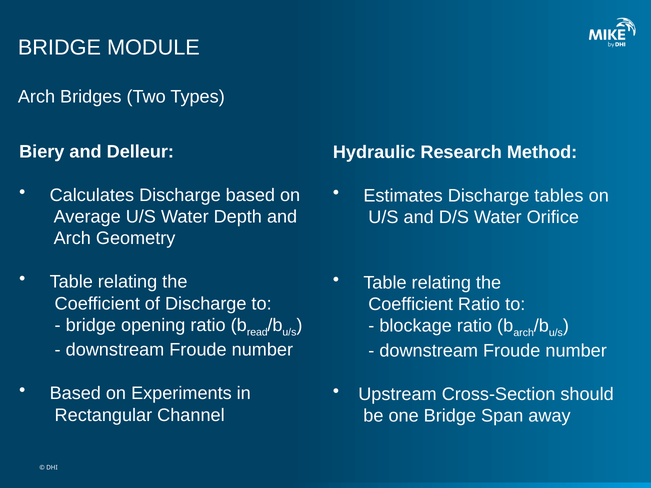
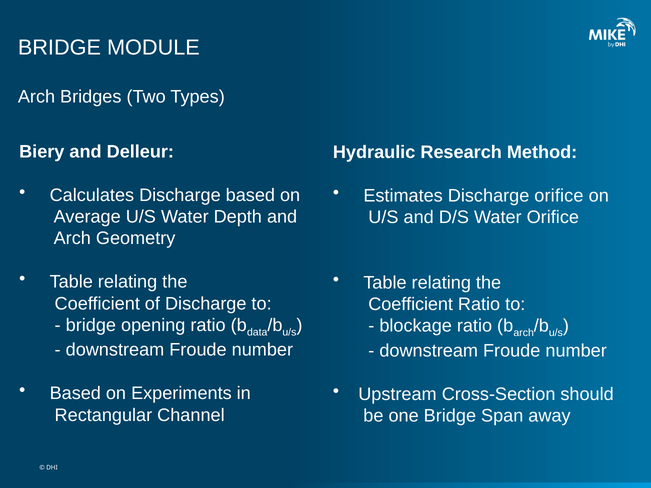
Discharge tables: tables -> orifice (559, 196)
read: read -> data (257, 333)
